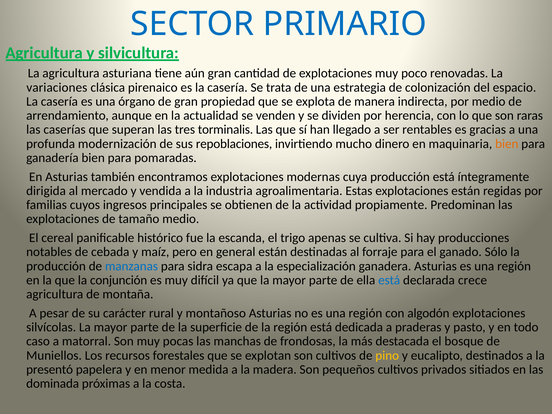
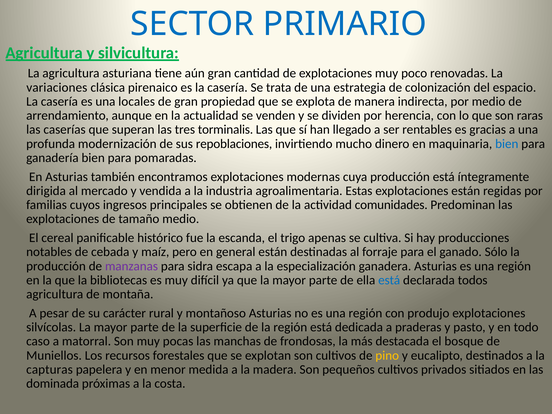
órgano: órgano -> locales (137, 102)
bien colour: orange -> blue (507, 144)
propiamente: propiamente -> comunidades (391, 205)
manzanas colour: blue -> purple (131, 266)
conjunción: conjunción -> bibliotecas (119, 280)
crece: crece -> todos (473, 280)
algodón: algodón -> produjo (428, 313)
presentó: presentó -> capturas (50, 369)
